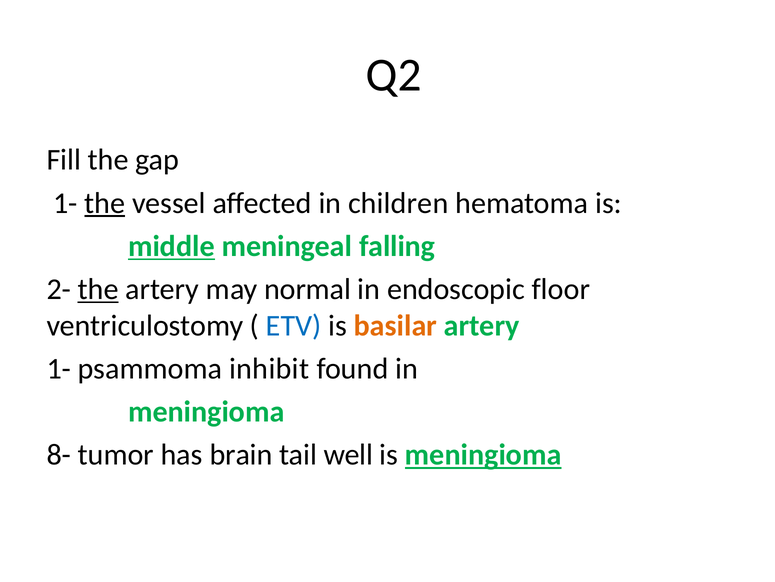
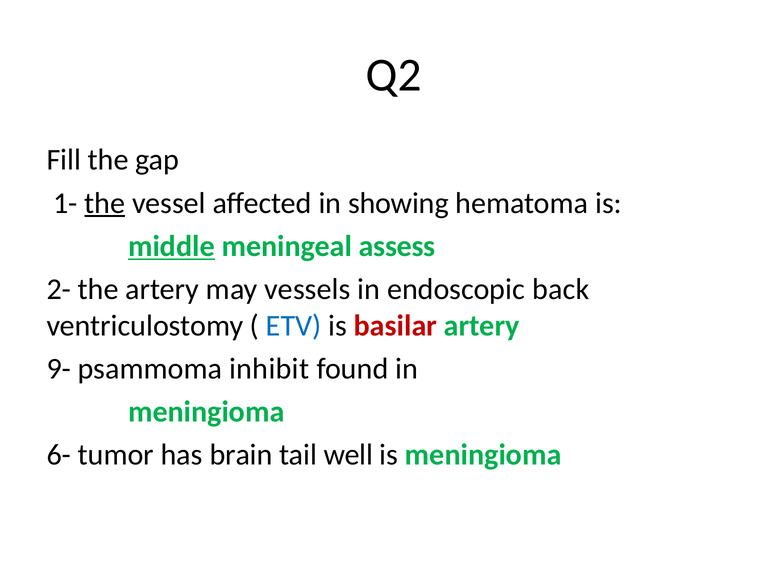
children: children -> showing (398, 203)
falling: falling -> assess (397, 246)
the underline: present -> none (98, 289)
normal: normal -> vessels (307, 289)
floor: floor -> back (561, 289)
basilar colour: orange -> red (395, 325)
1-: 1- -> 9- (59, 368)
8-: 8- -> 6- (59, 454)
meningioma underline: present -> none (483, 454)
